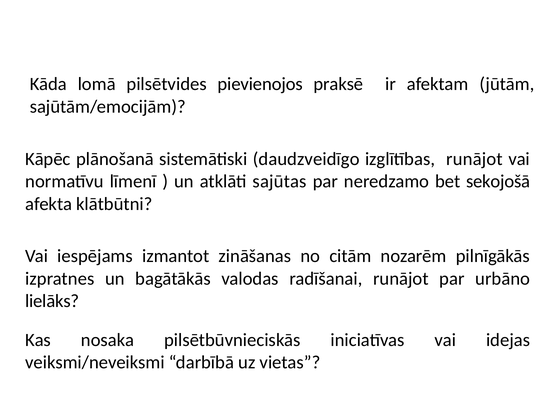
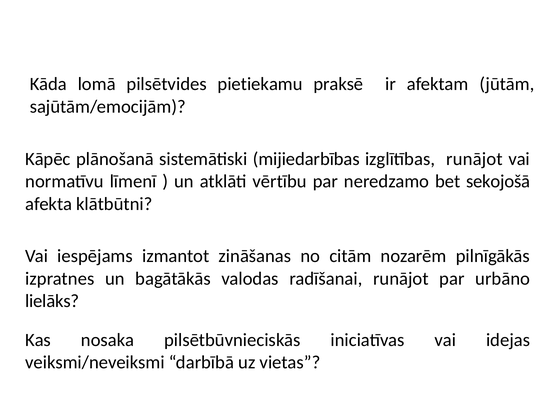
pievienojos: pievienojos -> pietiekamu (260, 84)
daudzveidīgo: daudzveidīgo -> mijiedarbības (306, 159)
sajūtas: sajūtas -> vērtību (280, 182)
